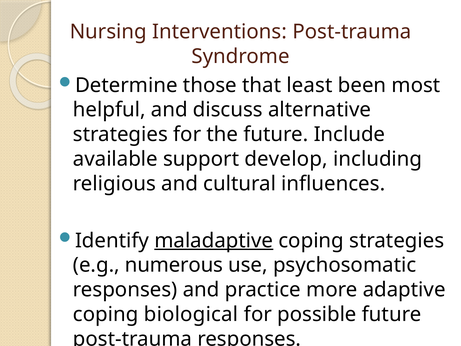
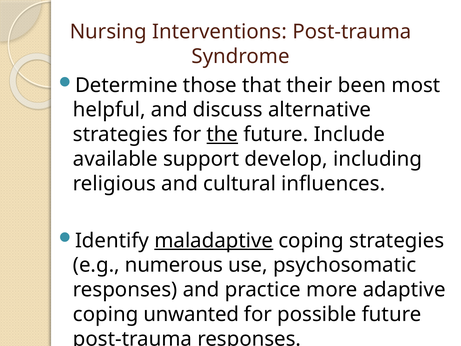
least: least -> their (309, 85)
the underline: none -> present (222, 134)
biological: biological -> unwanted (191, 314)
